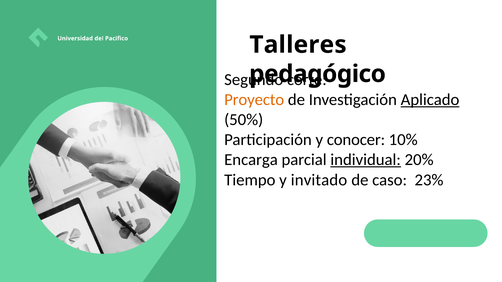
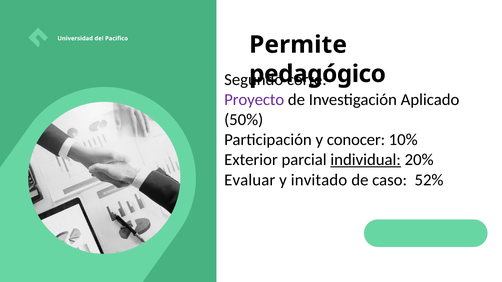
Talleres: Talleres -> Permite (298, 45)
Proyecto colour: orange -> purple (254, 100)
Aplicado underline: present -> none (430, 100)
Encarga: Encarga -> Exterior (251, 160)
Tiempo: Tiempo -> Evaluar (250, 180)
23%: 23% -> 52% (429, 180)
